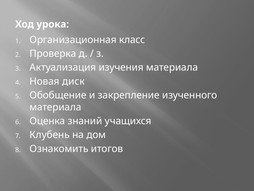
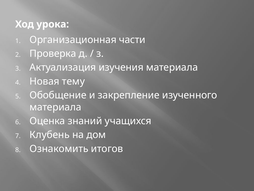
класс: класс -> части (132, 40)
диск: диск -> тему (73, 81)
